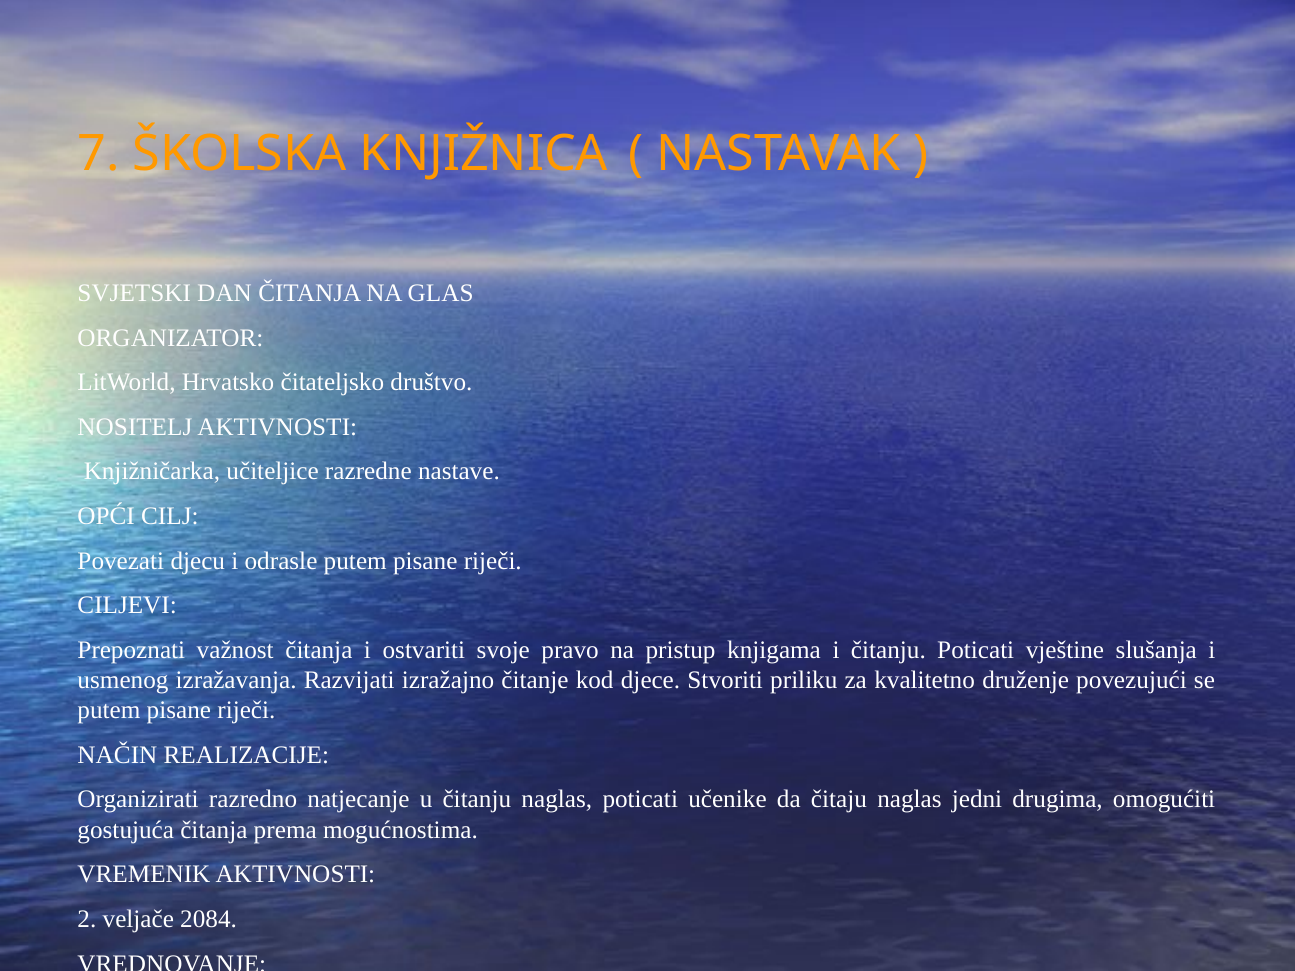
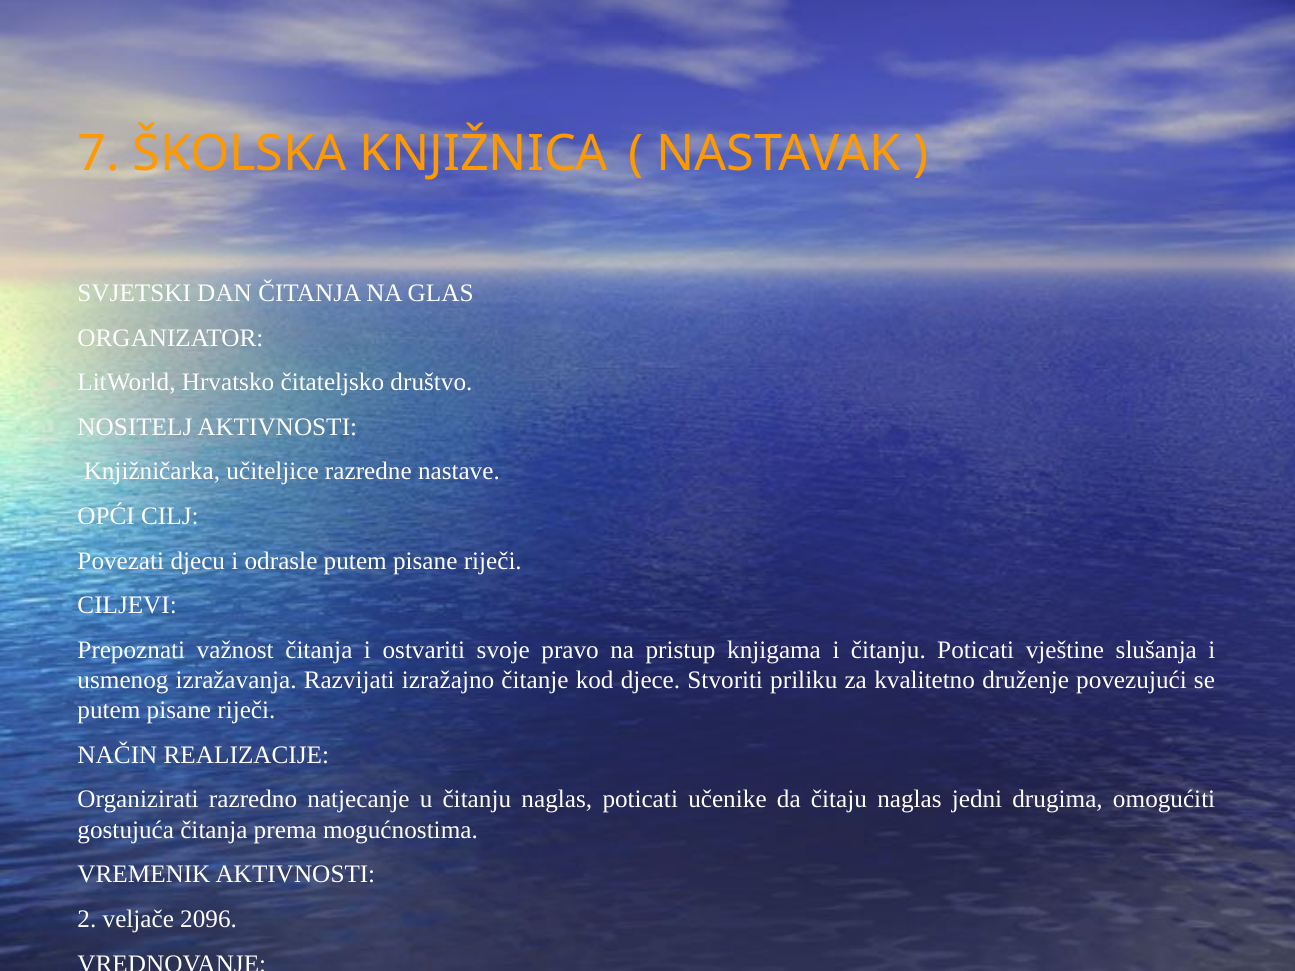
2084: 2084 -> 2096 (209, 919)
